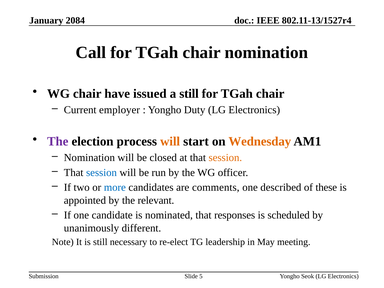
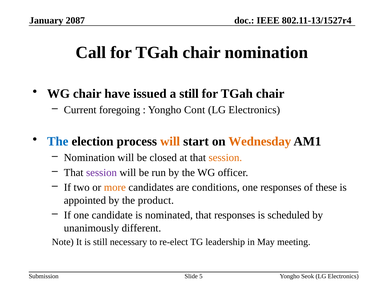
2084: 2084 -> 2087 (75, 20)
employer: employer -> foregoing (120, 110)
Duty: Duty -> Cont (195, 110)
The colour: purple -> blue (58, 141)
session colour: blue -> purple (101, 172)
more colour: blue -> orange (115, 187)
comments: comments -> conditions (216, 187)
one described: described -> responses (281, 187)
relevant: relevant -> product (156, 200)
